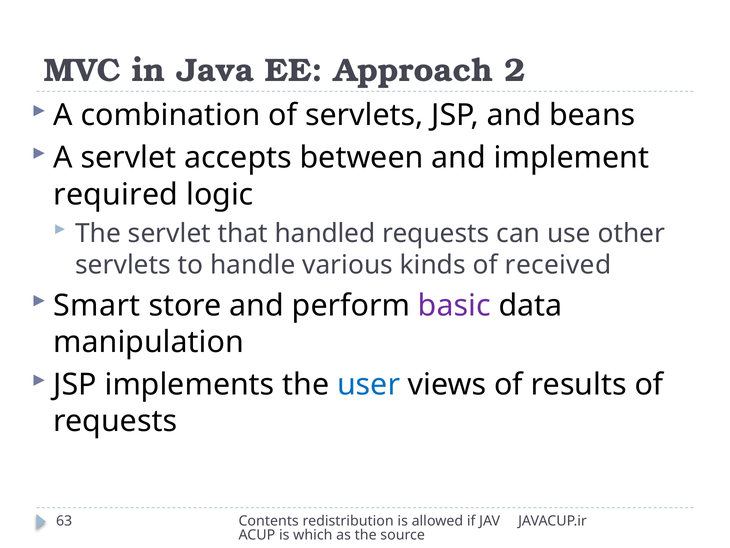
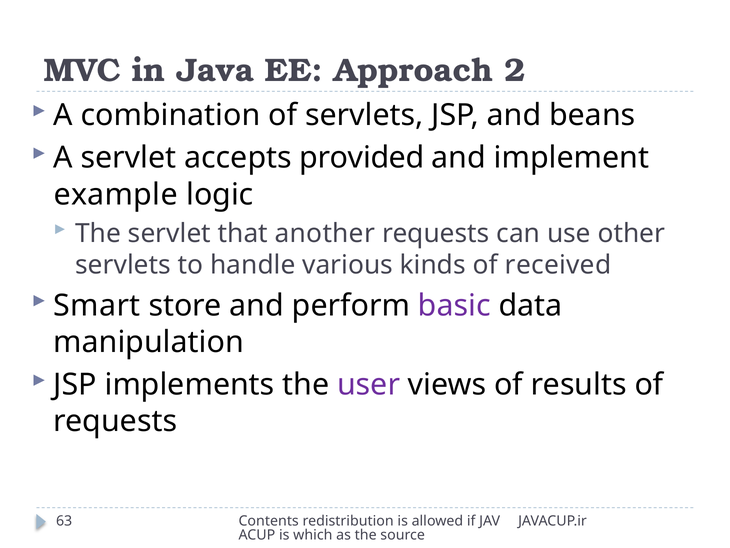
between: between -> provided (362, 158)
required: required -> example (116, 194)
handled: handled -> another (325, 233)
user colour: blue -> purple (369, 384)
